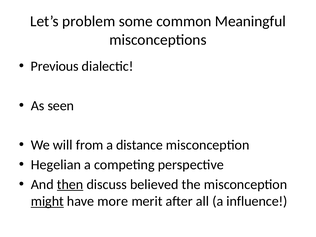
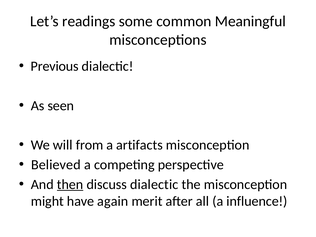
problem: problem -> readings (89, 21)
distance: distance -> artifacts (139, 145)
Hegelian: Hegelian -> Believed (56, 165)
discuss believed: believed -> dialectic (154, 184)
might underline: present -> none (47, 201)
more: more -> again (113, 201)
